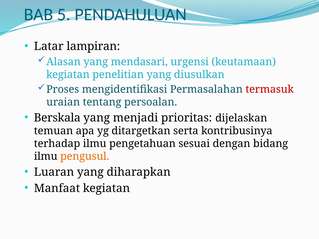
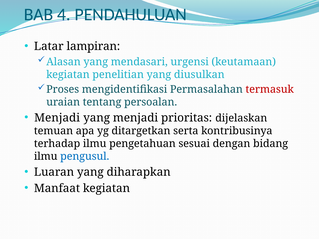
5: 5 -> 4 (64, 15)
Berskala: Berskala -> Menjadi (57, 118)
pengusul colour: orange -> blue (85, 157)
